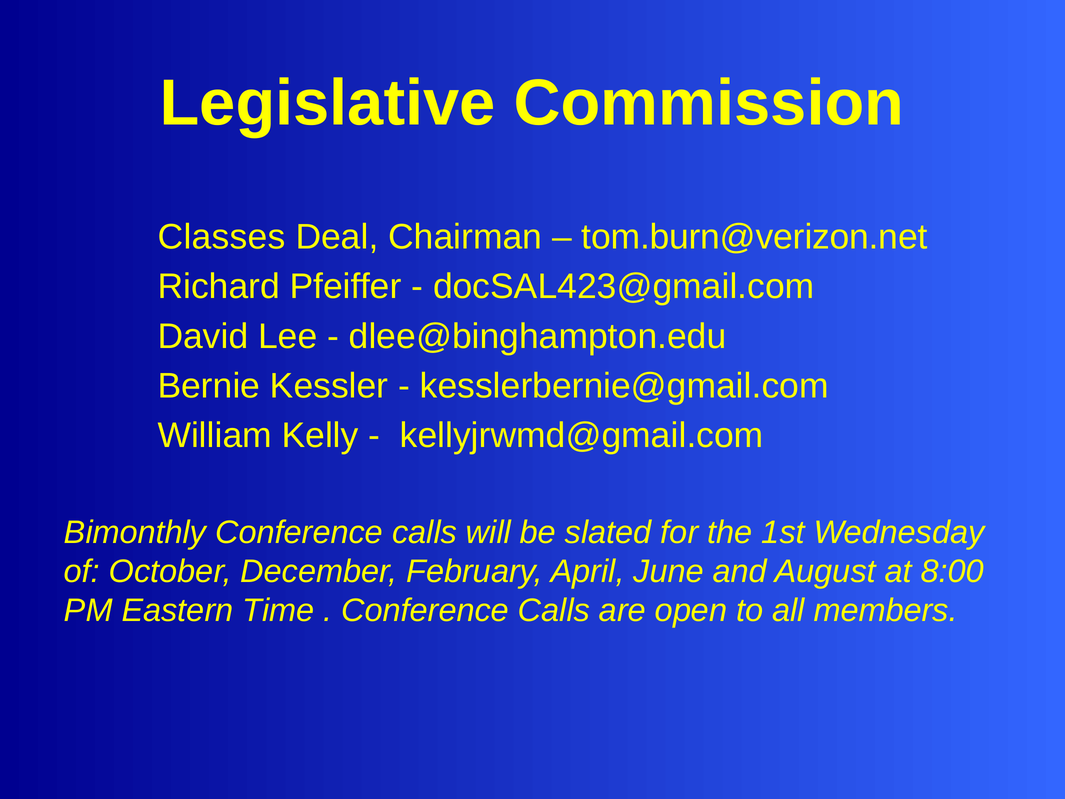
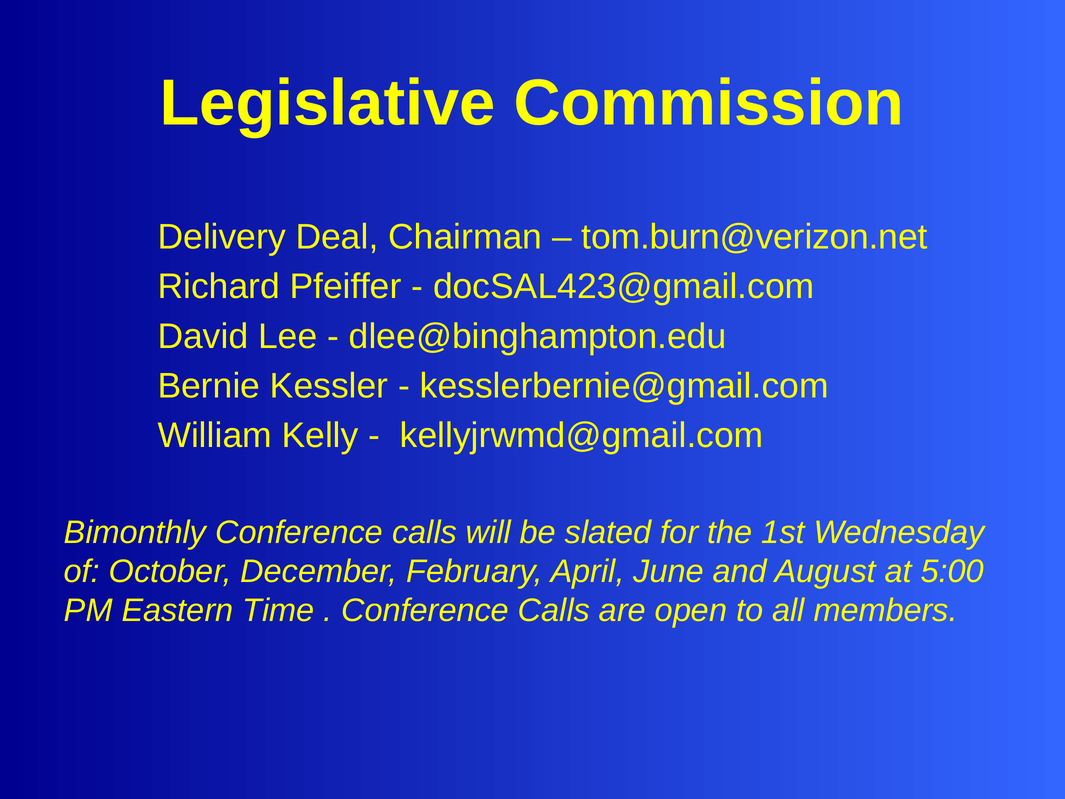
Classes: Classes -> Delivery (222, 237)
8:00: 8:00 -> 5:00 (952, 571)
